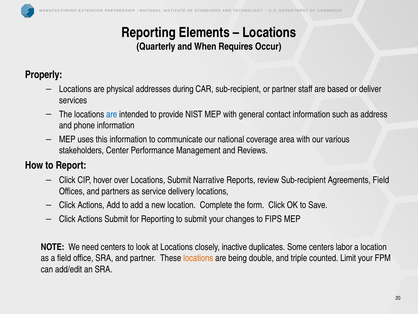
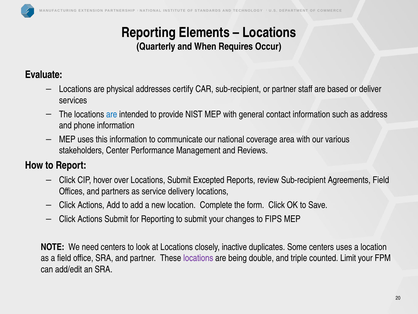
Properly: Properly -> Evaluate (44, 75)
during: during -> certify (183, 89)
Narrative: Narrative -> Excepted (209, 180)
centers labor: labor -> uses (344, 247)
locations colour: orange -> purple (198, 258)
